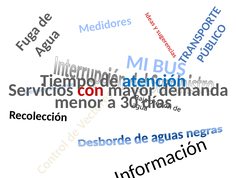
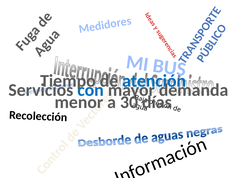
con colour: red -> blue (91, 90)
